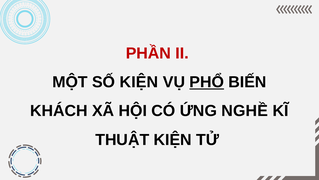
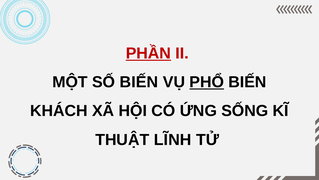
PHẦN underline: none -> present (148, 53)
SỐ KIỆN: KIỆN -> BIẾN (139, 82)
NGHỀ: NGHỀ -> SỐNG (245, 111)
THUẬT KIỆN: KIỆN -> LĨNH (173, 139)
